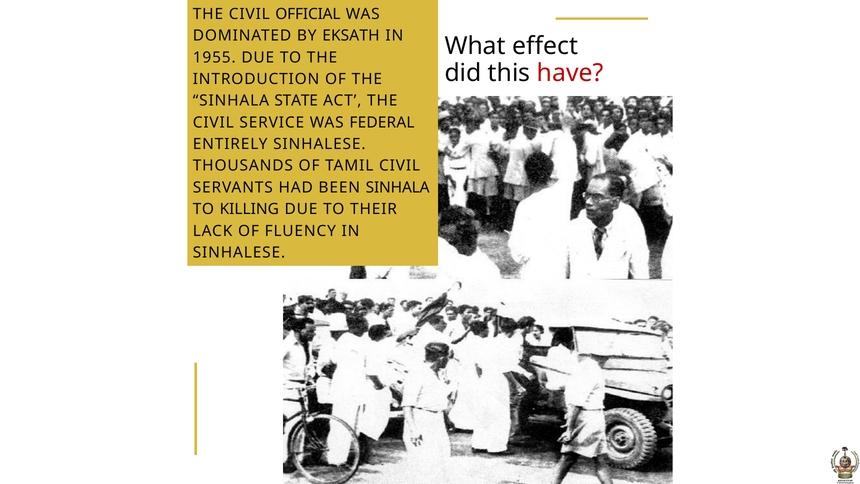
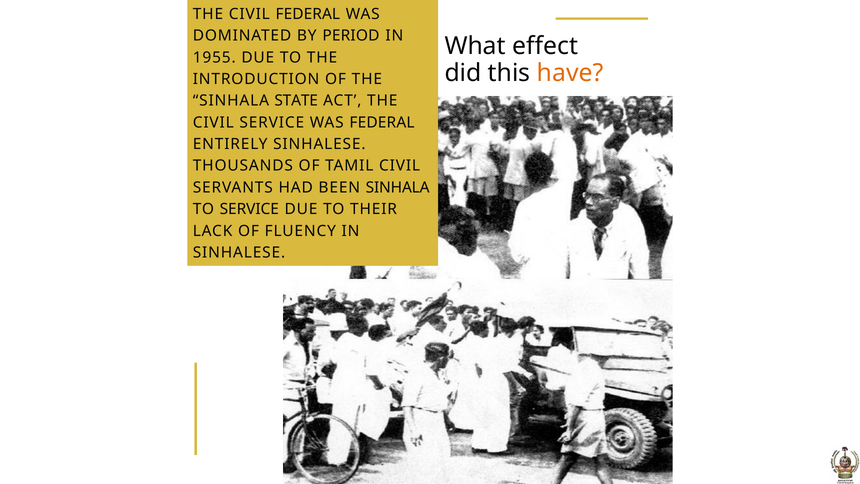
CIVIL OFFICIAL: OFFICIAL -> FEDERAL (308, 14)
EKSATH: EKSATH -> PERIOD (351, 36)
have colour: red -> orange (570, 73)
TO KILLING: KILLING -> SERVICE (249, 209)
